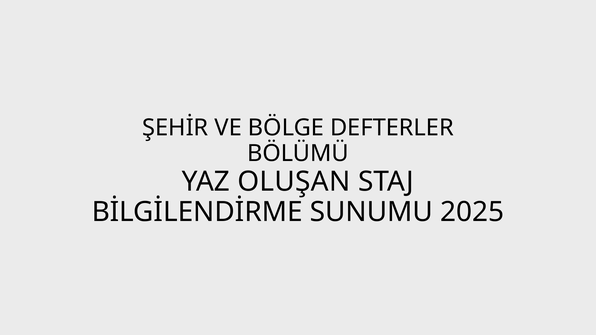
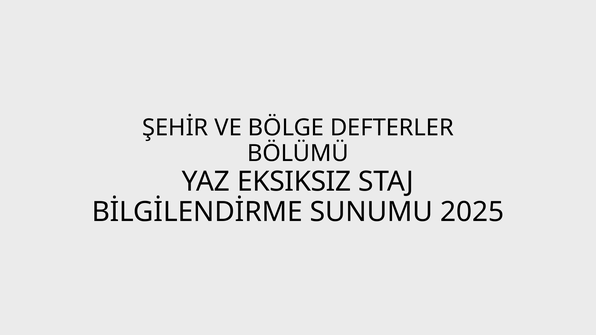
OLUŞAN: OLUŞAN -> EKSIKSIZ (294, 182)
